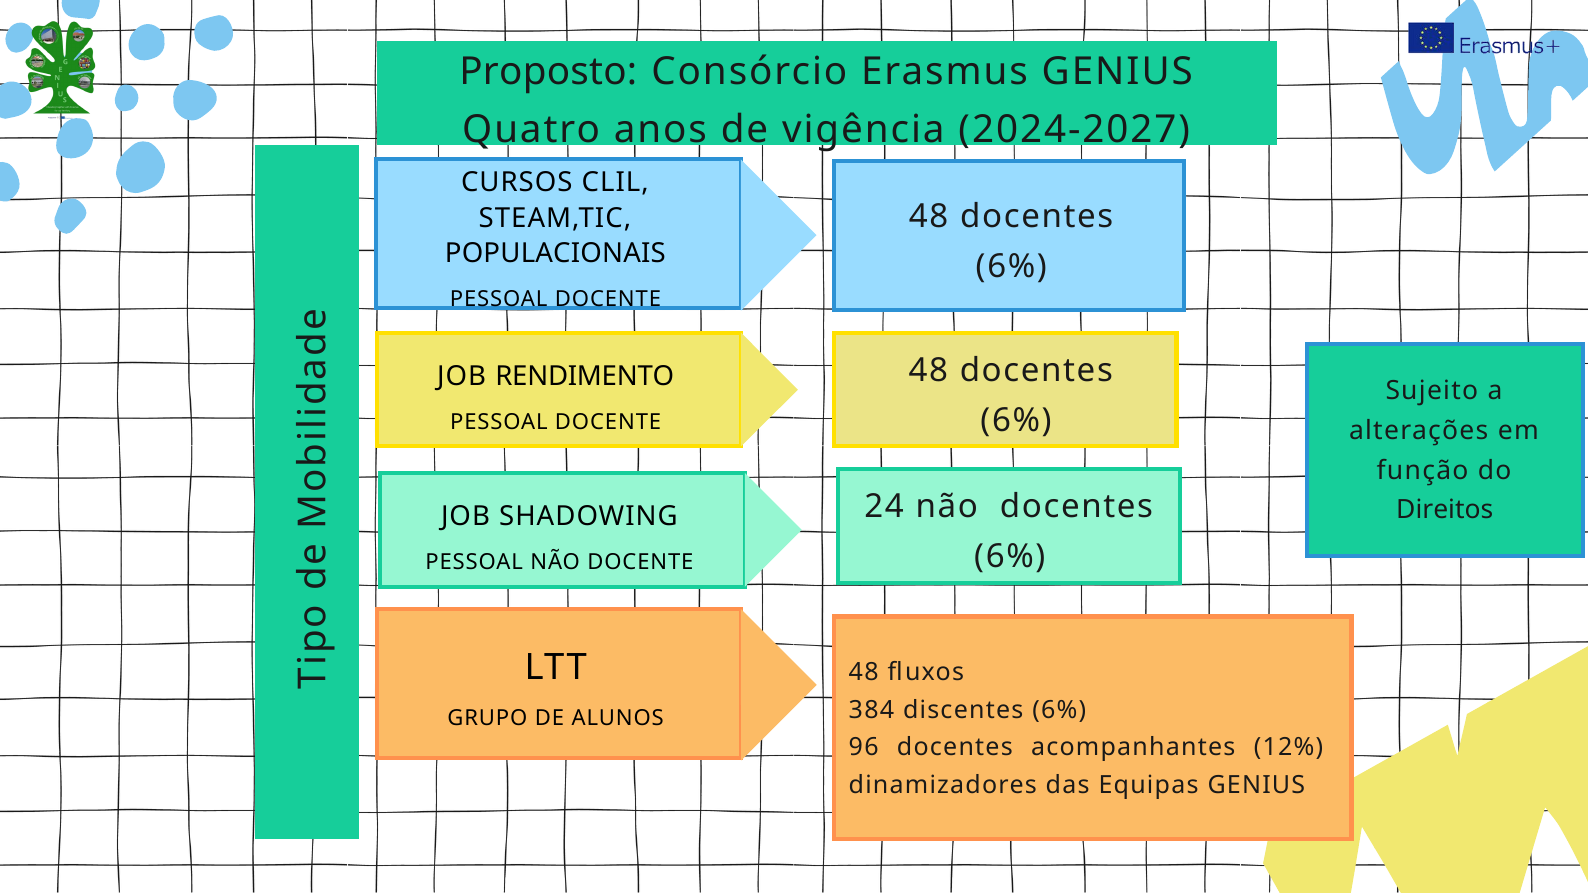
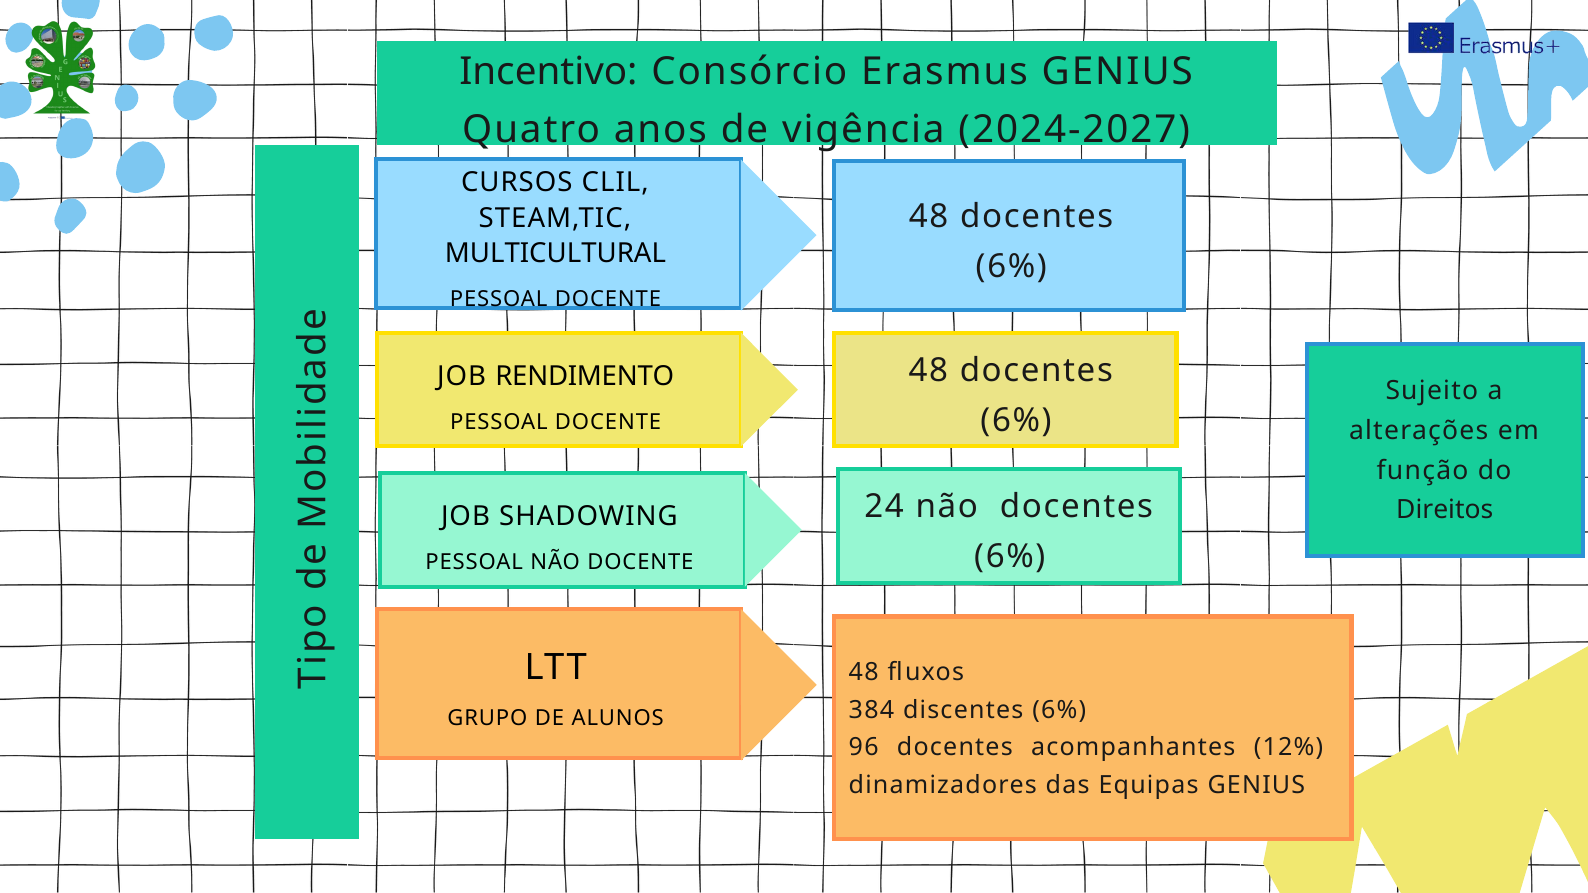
Proposto: Proposto -> Incentivo (548, 72)
POPULACIONAIS: POPULACIONAIS -> MULTICULTURAL (555, 254)
